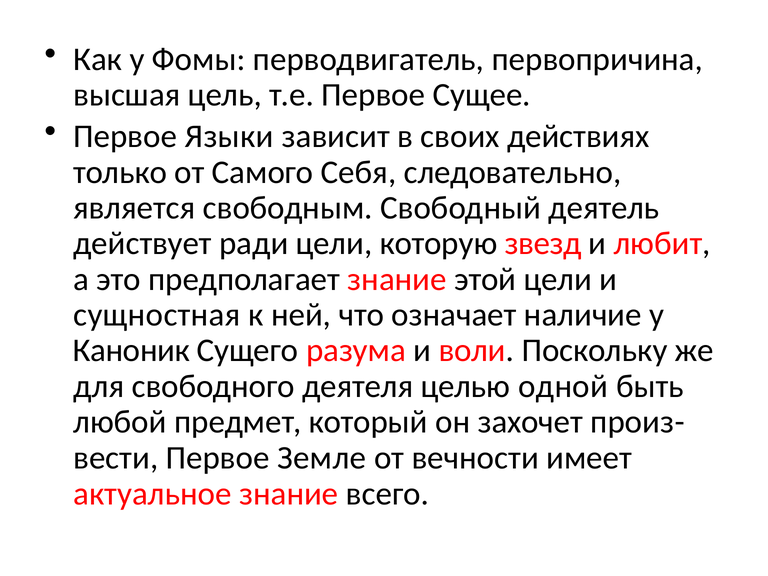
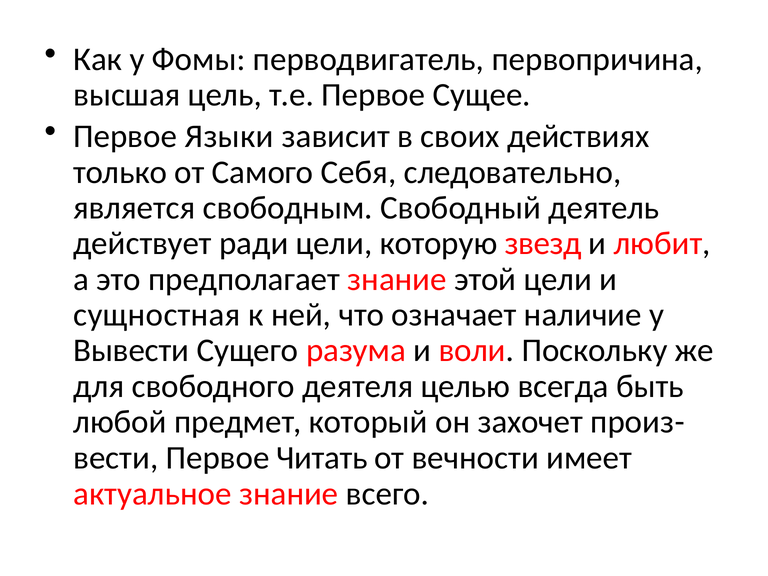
Каноник: Каноник -> Вывести (131, 351)
одной: одной -> всегда (563, 386)
Земле: Земле -> Читать (322, 458)
